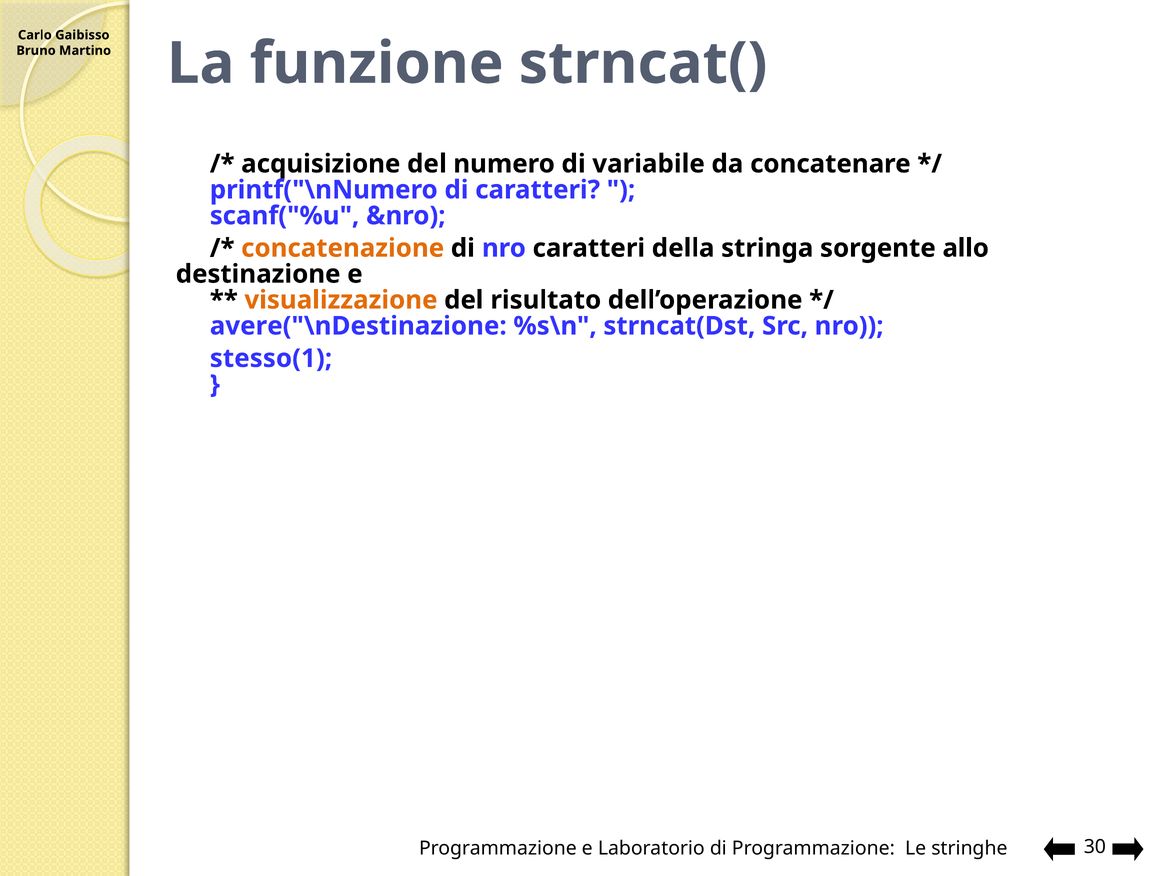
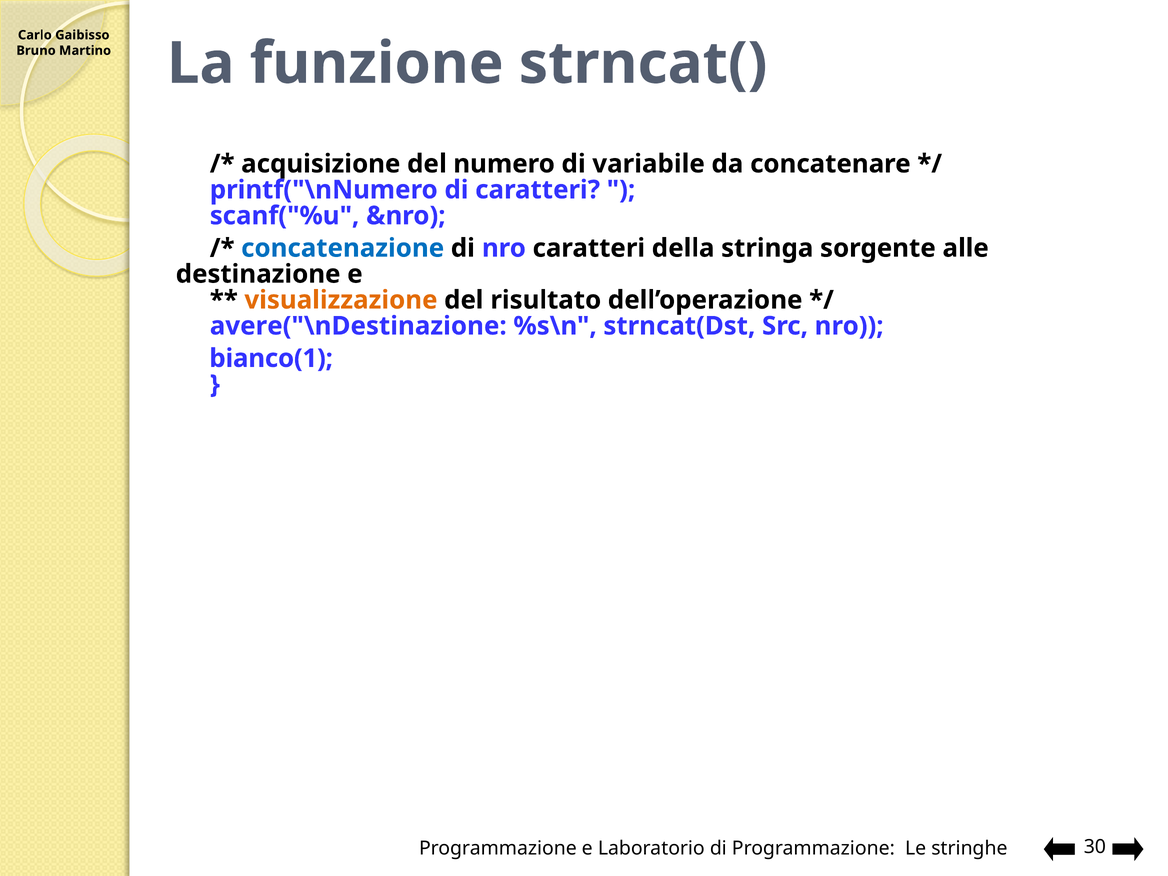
concatenazione colour: orange -> blue (343, 248)
allo: allo -> alle (966, 248)
stesso(1: stesso(1 -> bianco(1 (271, 358)
